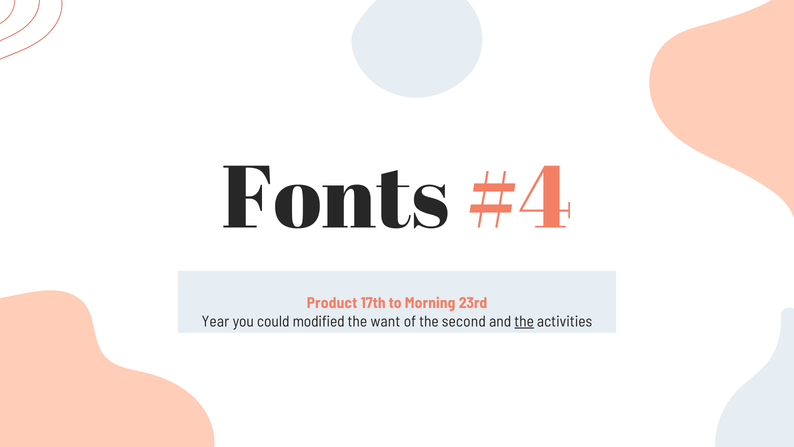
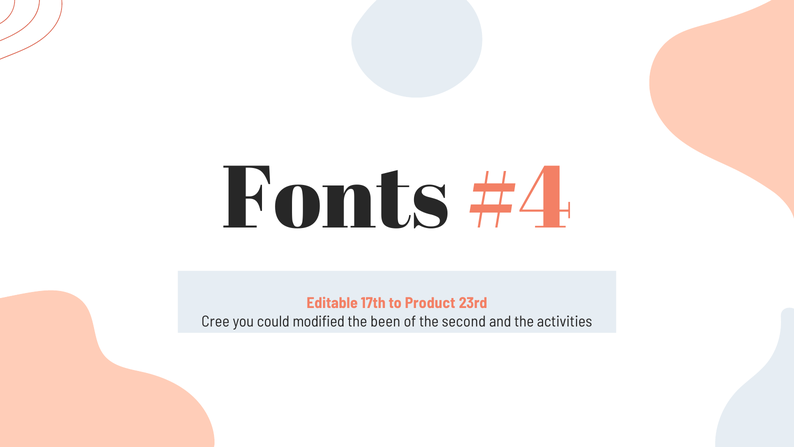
Product: Product -> Editable (332, 303)
Morning: Morning -> Product (430, 303)
Year: Year -> Cree (215, 321)
want: want -> been (385, 321)
the underline: present -> none (524, 321)
